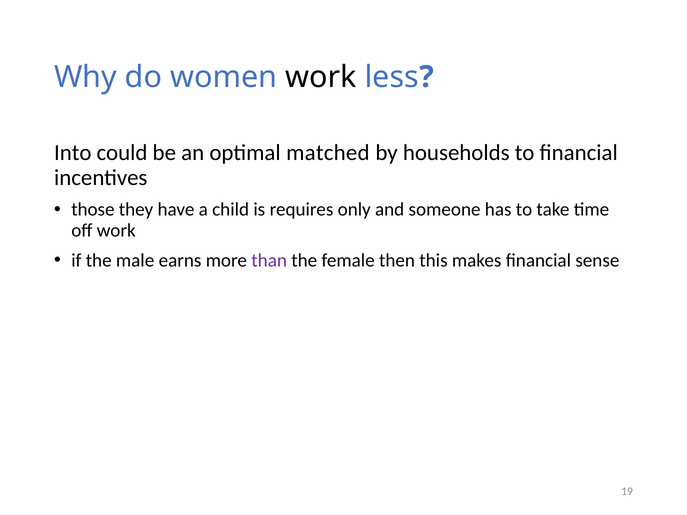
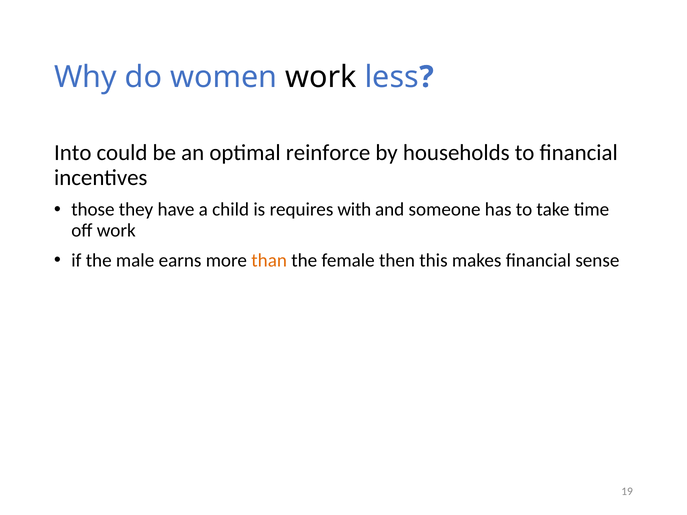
matched: matched -> reinforce (328, 153)
only: only -> with (354, 210)
than colour: purple -> orange (269, 261)
